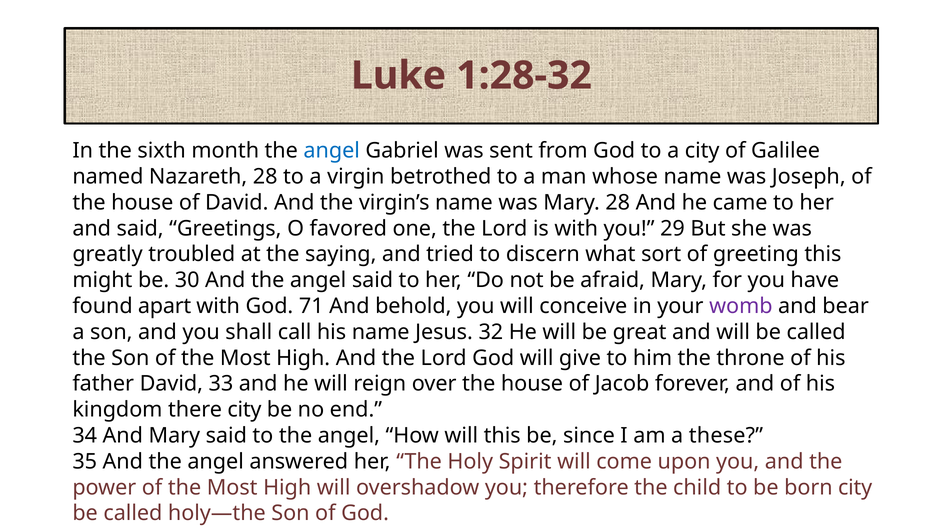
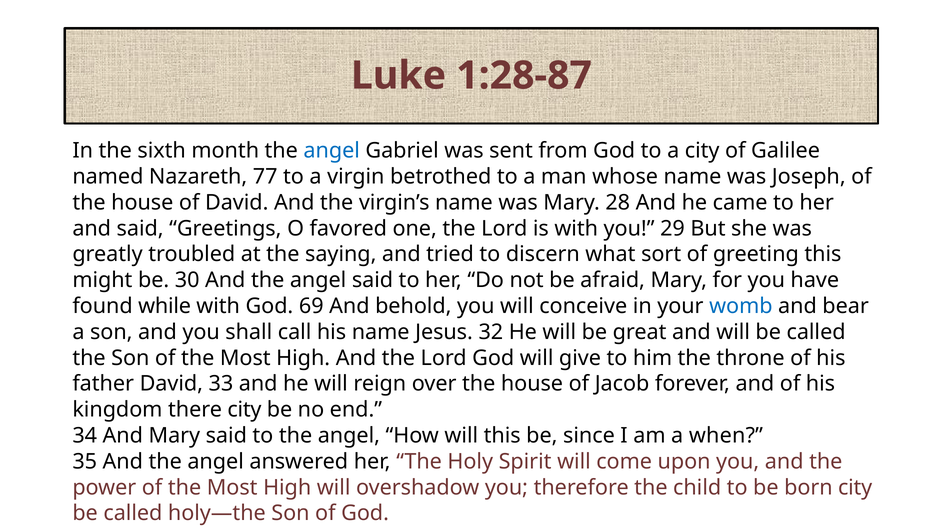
1:28-32: 1:28-32 -> 1:28-87 (524, 76)
Nazareth 28: 28 -> 77 (265, 177)
apart: apart -> while (165, 306)
71: 71 -> 69 (311, 306)
womb colour: purple -> blue (741, 306)
these: these -> when (726, 436)
